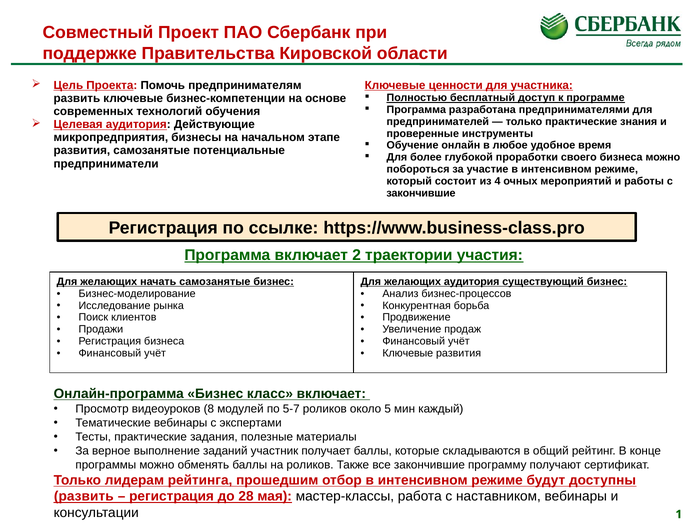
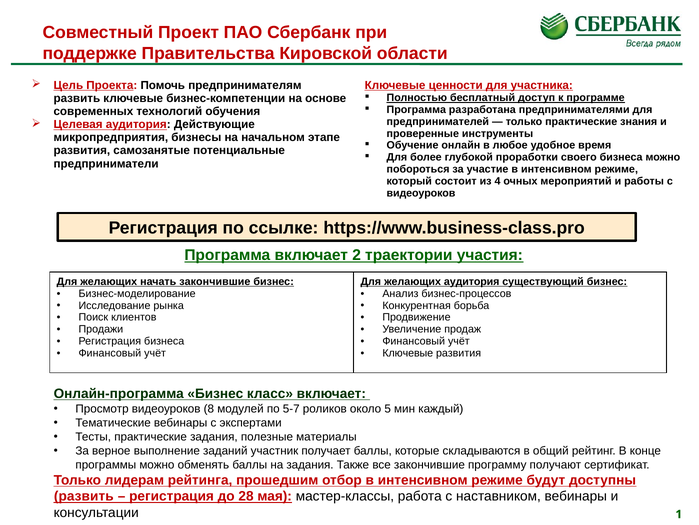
закончившие: закончившие -> видеоуроков (421, 193)
начать самозанятые: самозанятые -> закончившие (215, 281)
на роликов: роликов -> задания (310, 464)
